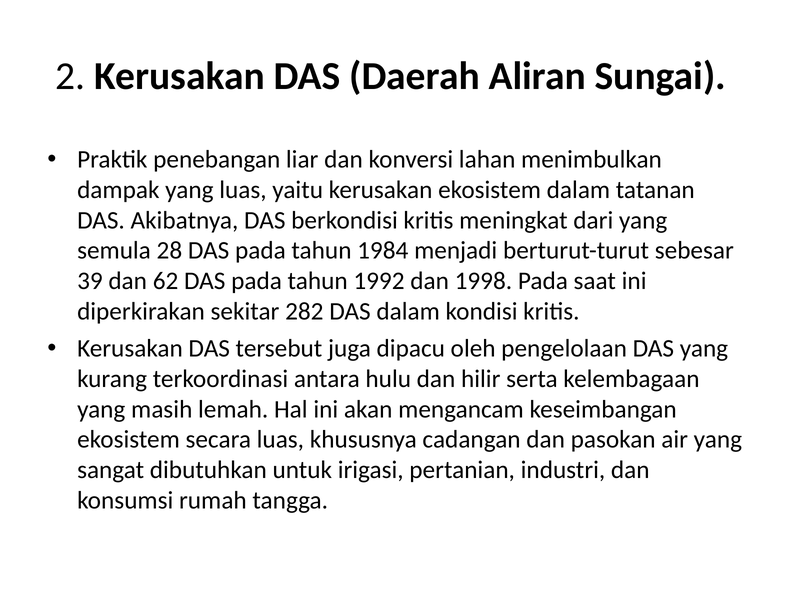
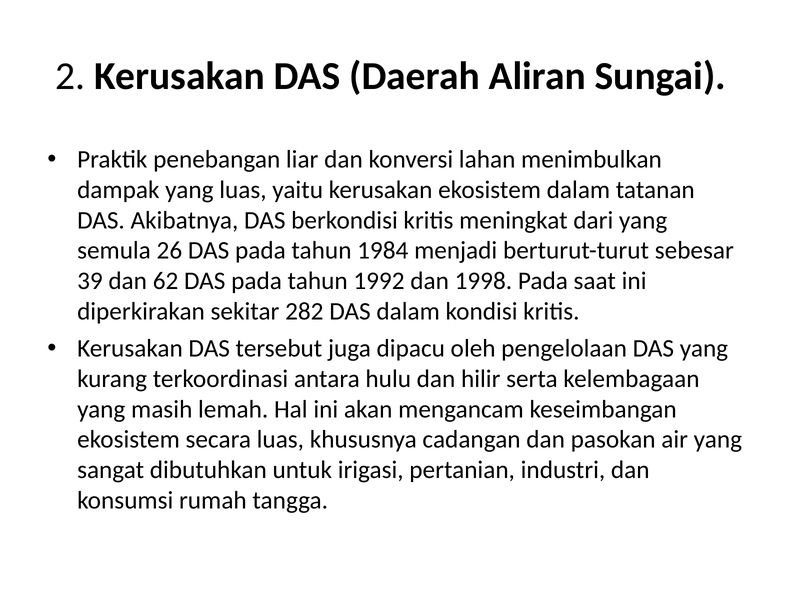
28: 28 -> 26 (169, 250)
